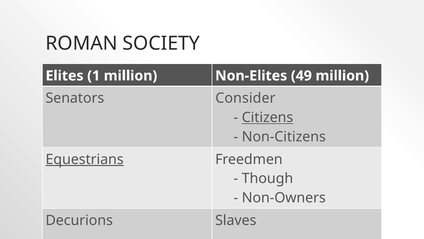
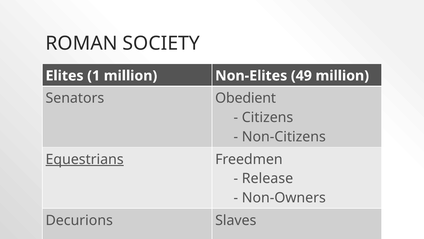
Consider: Consider -> Obedient (246, 98)
Citizens underline: present -> none (268, 117)
Though: Though -> Release (267, 178)
